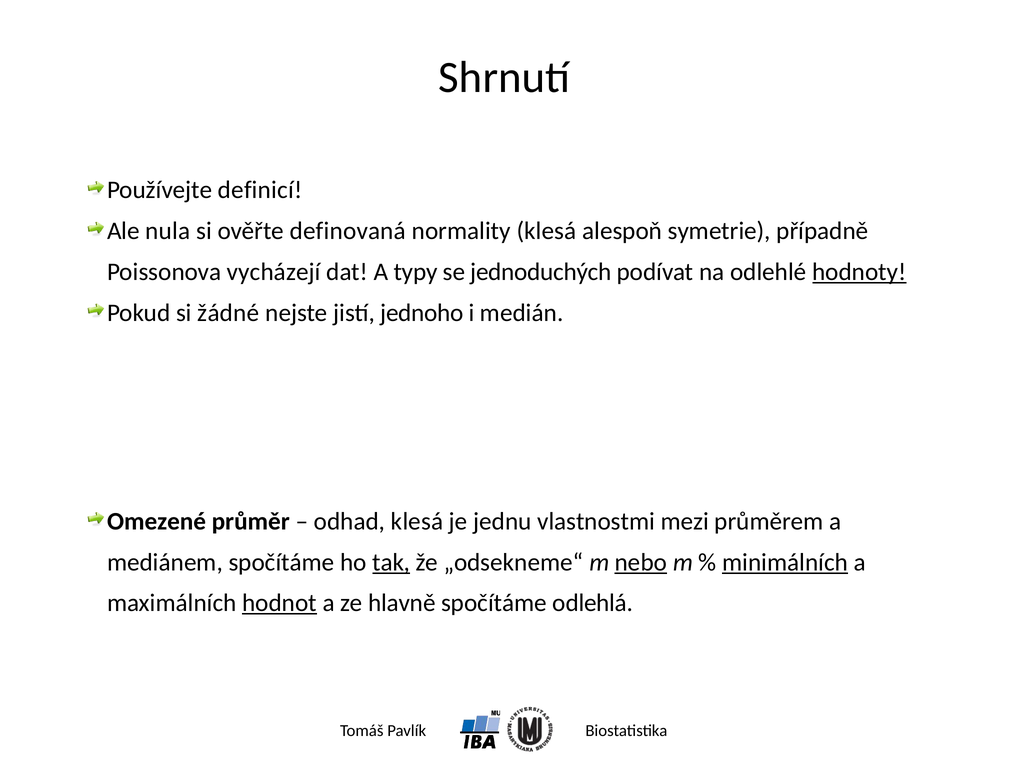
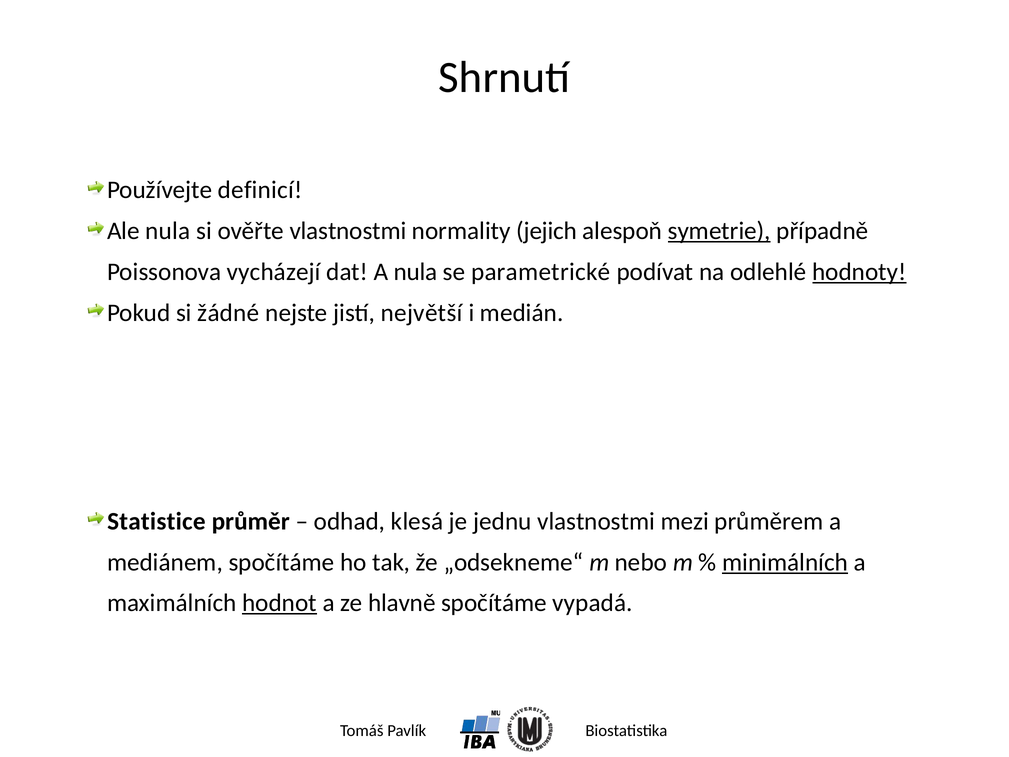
ověřte definovaná: definovaná -> vlastnostmi (348, 231)
normality klesá: klesá -> jejich (547, 231)
symetrie underline: none -> present (719, 231)
A typy: typy -> nula (416, 272)
jednoduchých: jednoduchých -> parametrické (541, 272)
jednoho: jednoho -> největší (422, 313)
Omezené: Omezené -> Statistice (156, 521)
tak underline: present -> none (391, 562)
nebo underline: present -> none (641, 562)
odlehlá: odlehlá -> vypadá (593, 603)
